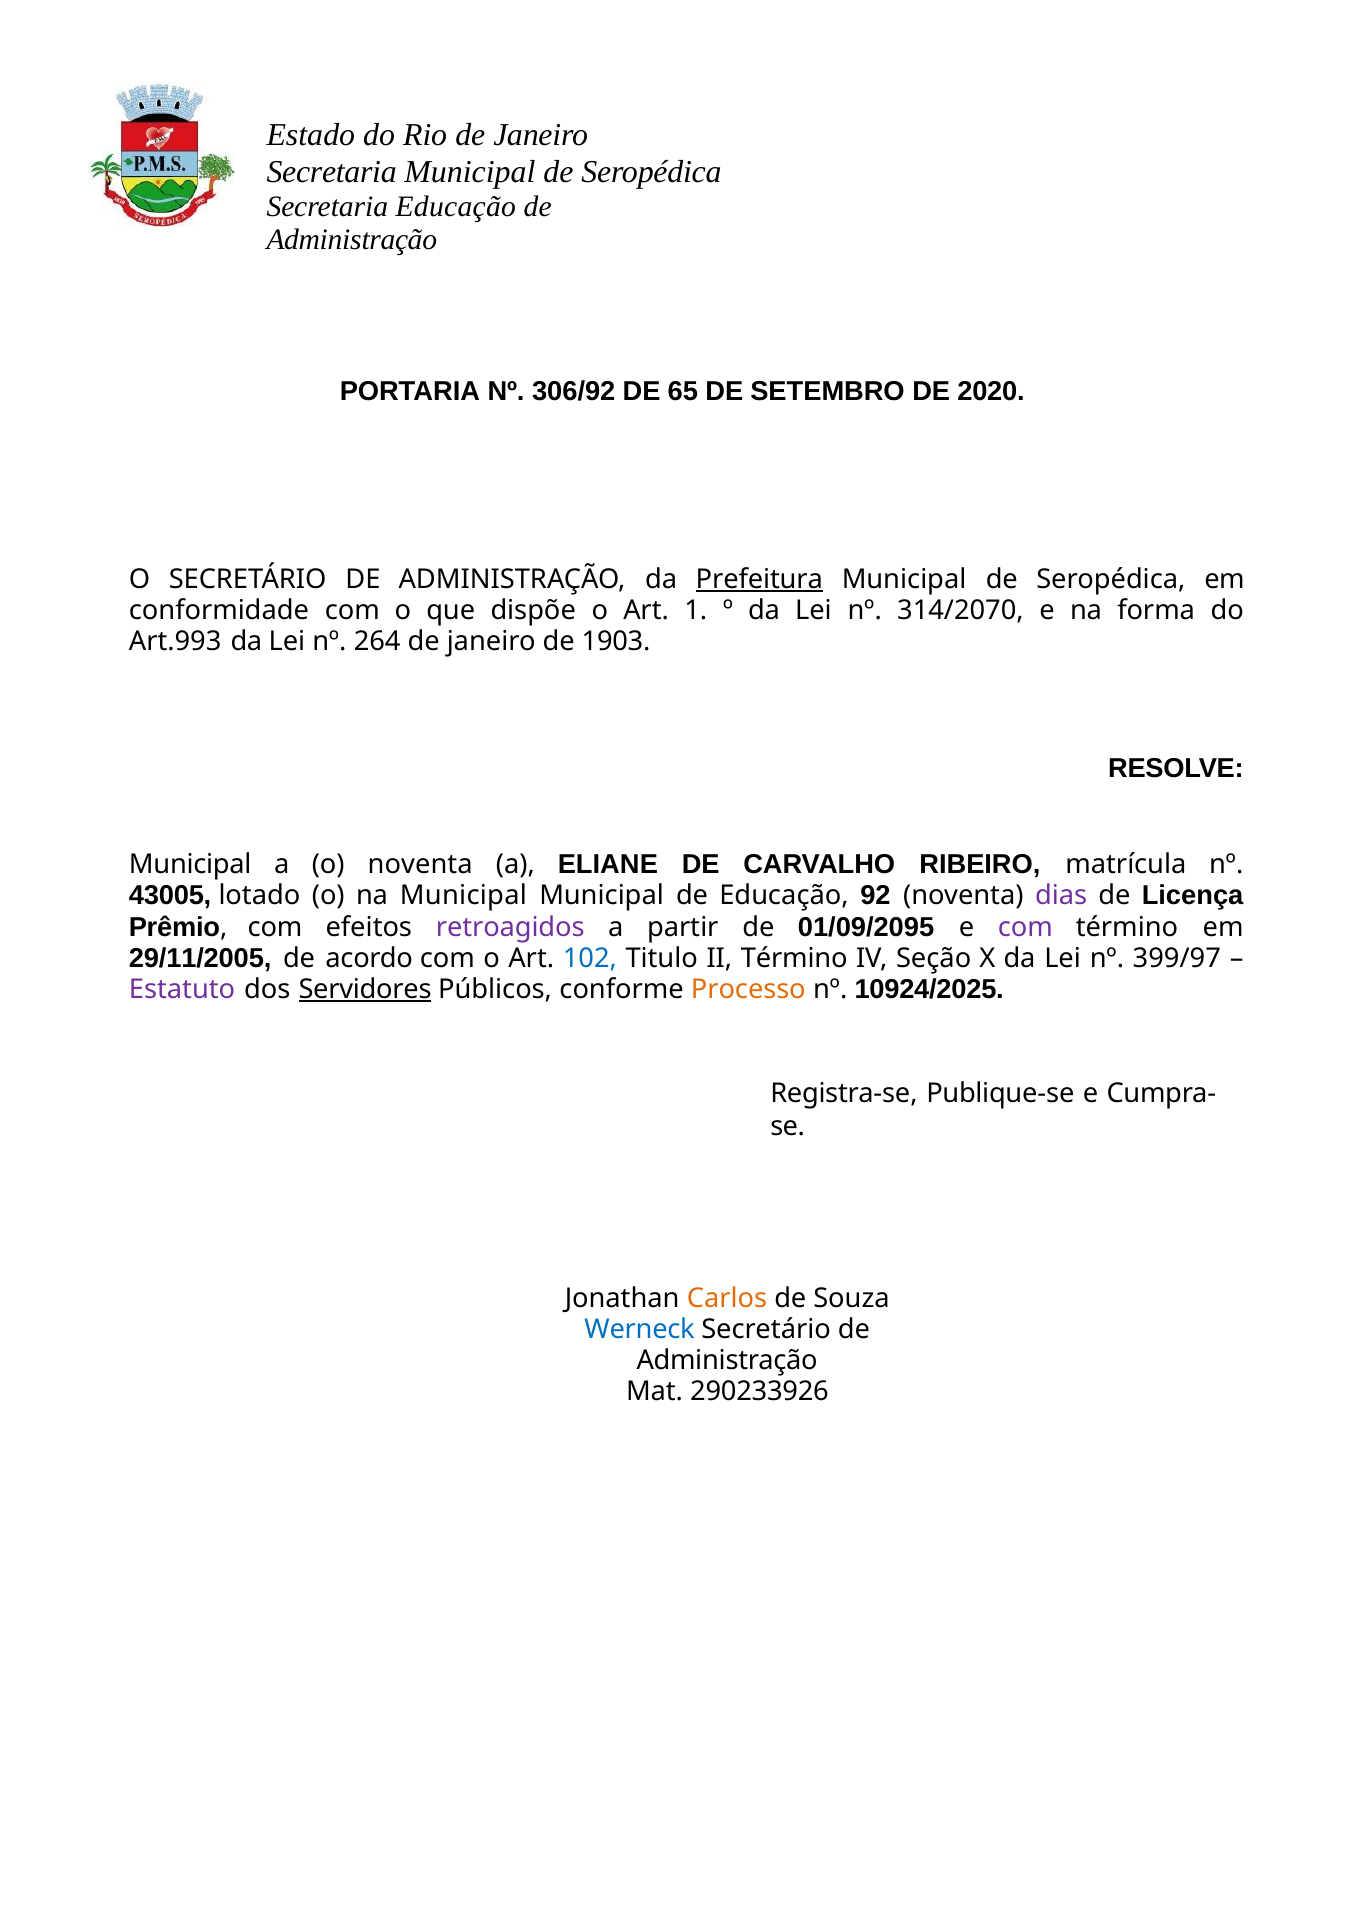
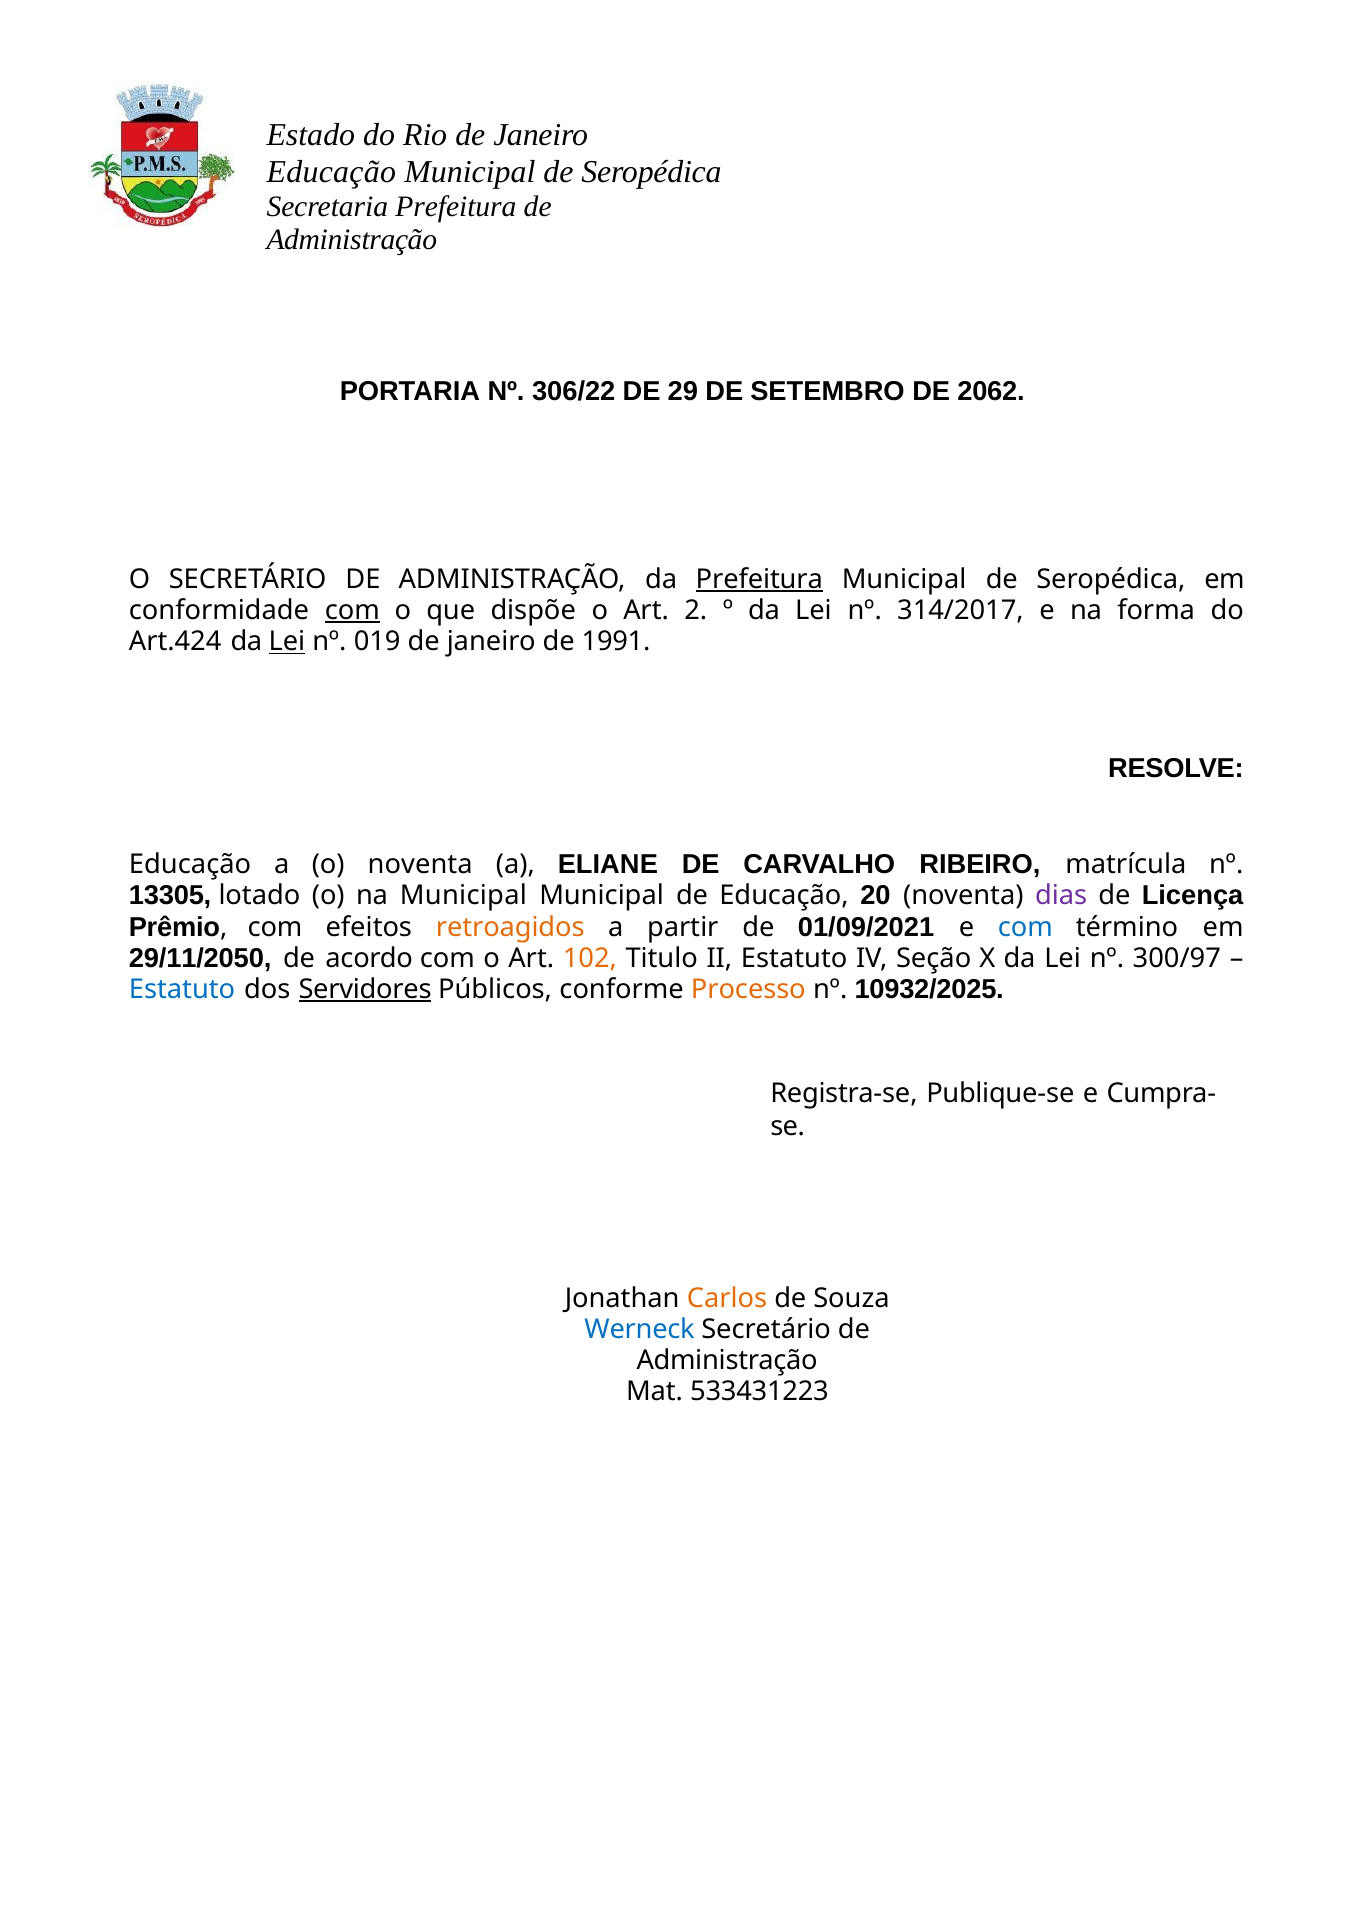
Secretaria: Secretaria -> Educação (331, 172)
Secretaria Educação: Educação -> Prefeitura (456, 206)
306/92: 306/92 -> 306/22 (574, 391)
65: 65 -> 29 (683, 391)
2020: 2020 -> 2062 (991, 391)
com underline: none -> present (352, 611)
1: 1 -> 2 (696, 611)
314/2070: 314/2070 -> 314/2017 (960, 611)
Art.993: Art.993 -> Art.424 (175, 642)
Lei underline: none -> present (287, 642)
264: 264 -> 019 (377, 642)
1903: 1903 -> 1991 (616, 642)
Municipal: Municipal -> Educação (190, 865)
43005: 43005 -> 13305 (170, 896)
92: 92 -> 20 (875, 896)
retroagidos colour: purple -> orange (510, 927)
01/09/2095: 01/09/2095 -> 01/09/2021 (866, 927)
com colour: purple -> blue (1025, 927)
29/11/2005: 29/11/2005 -> 29/11/2050 (200, 958)
102 colour: blue -> orange (590, 958)
II Término: Término -> Estatuto (794, 958)
399/97: 399/97 -> 300/97 (1177, 958)
Estatuto colour: purple -> blue (182, 989)
10924/2025: 10924/2025 -> 10932/2025 (929, 989)
290233926: 290233926 -> 533431223 (759, 1392)
